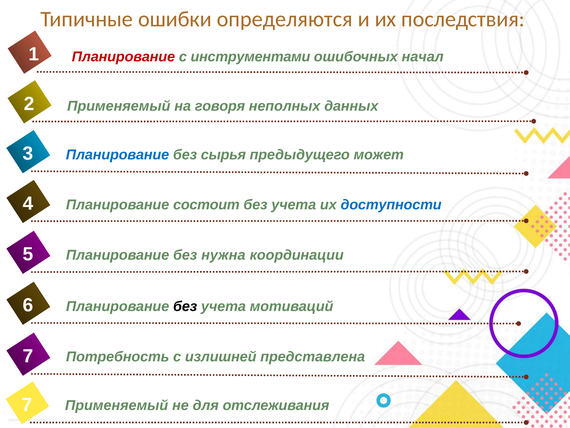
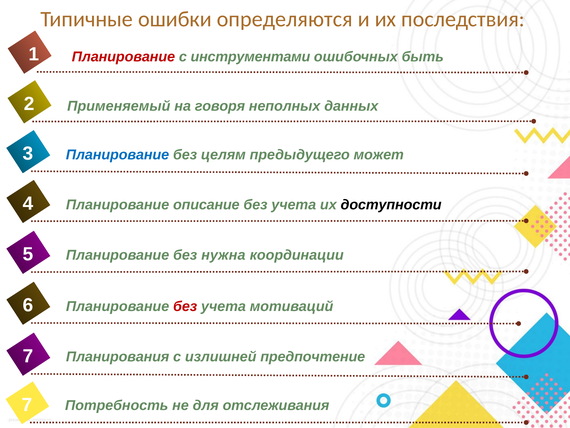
начал: начал -> быть (423, 57)
сырья: сырья -> целям (223, 155)
состоит: состоит -> описание (206, 205)
доступности colour: blue -> black (391, 205)
без colour: black -> red (185, 306)
Потребность: Потребность -> Планирования (118, 357)
представлена: представлена -> предпочтение (313, 357)
7 Применяемый: Применяемый -> Потребность (117, 405)
